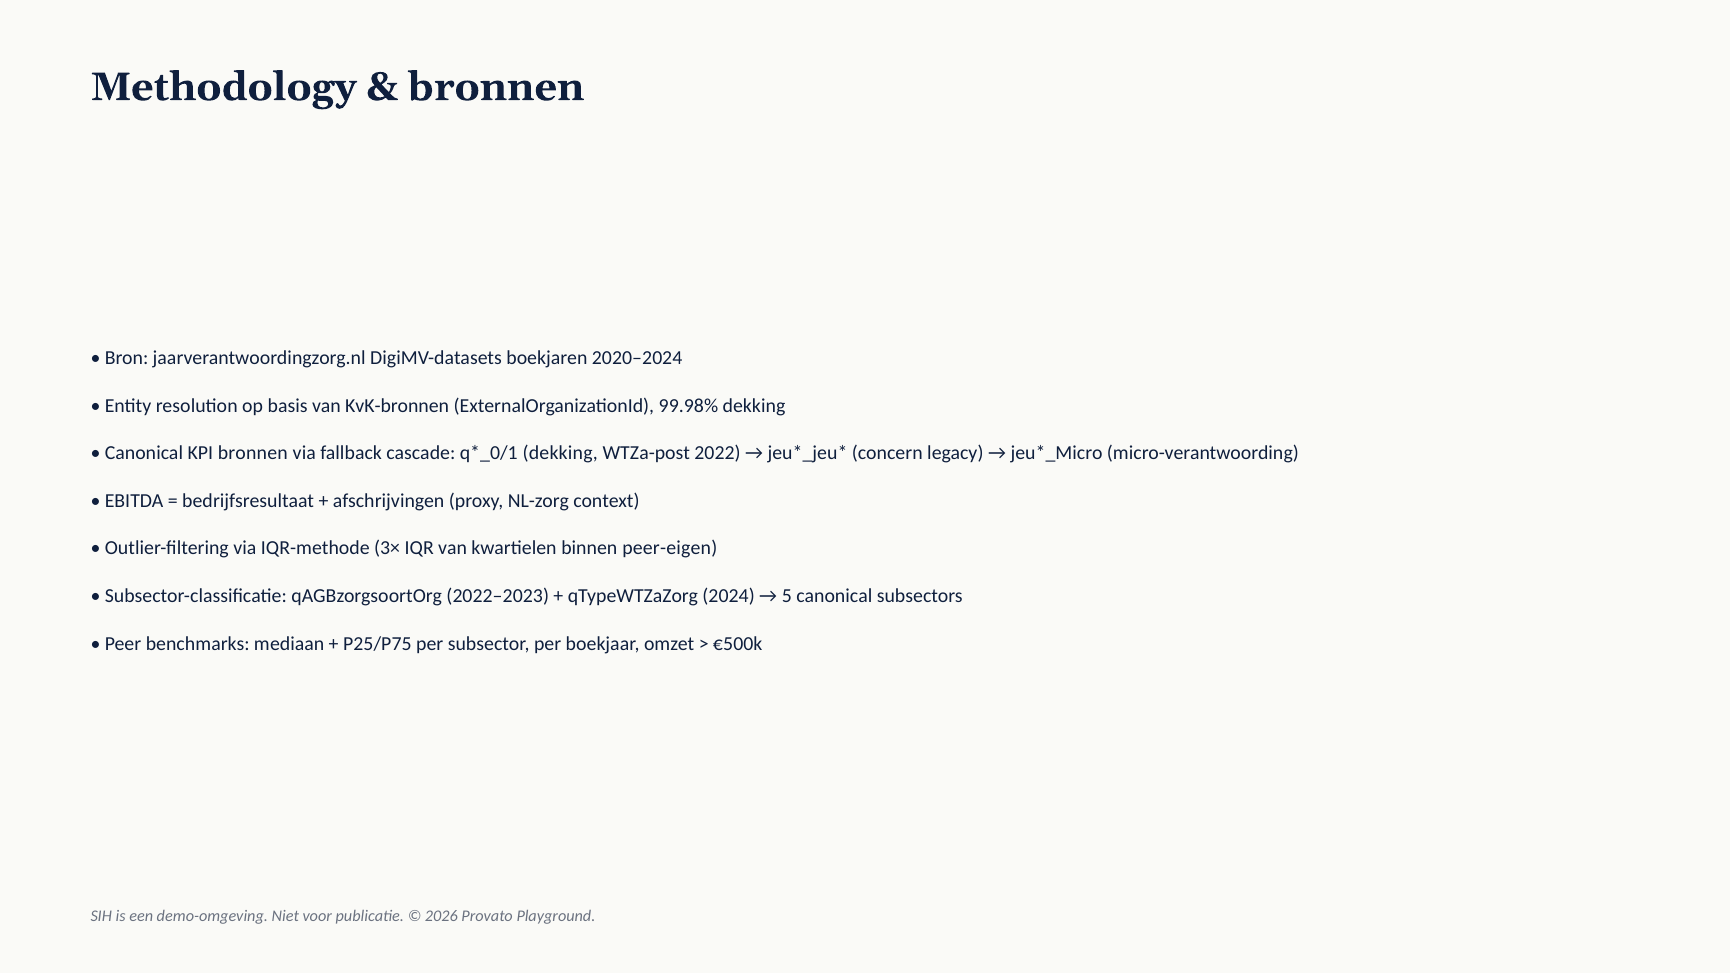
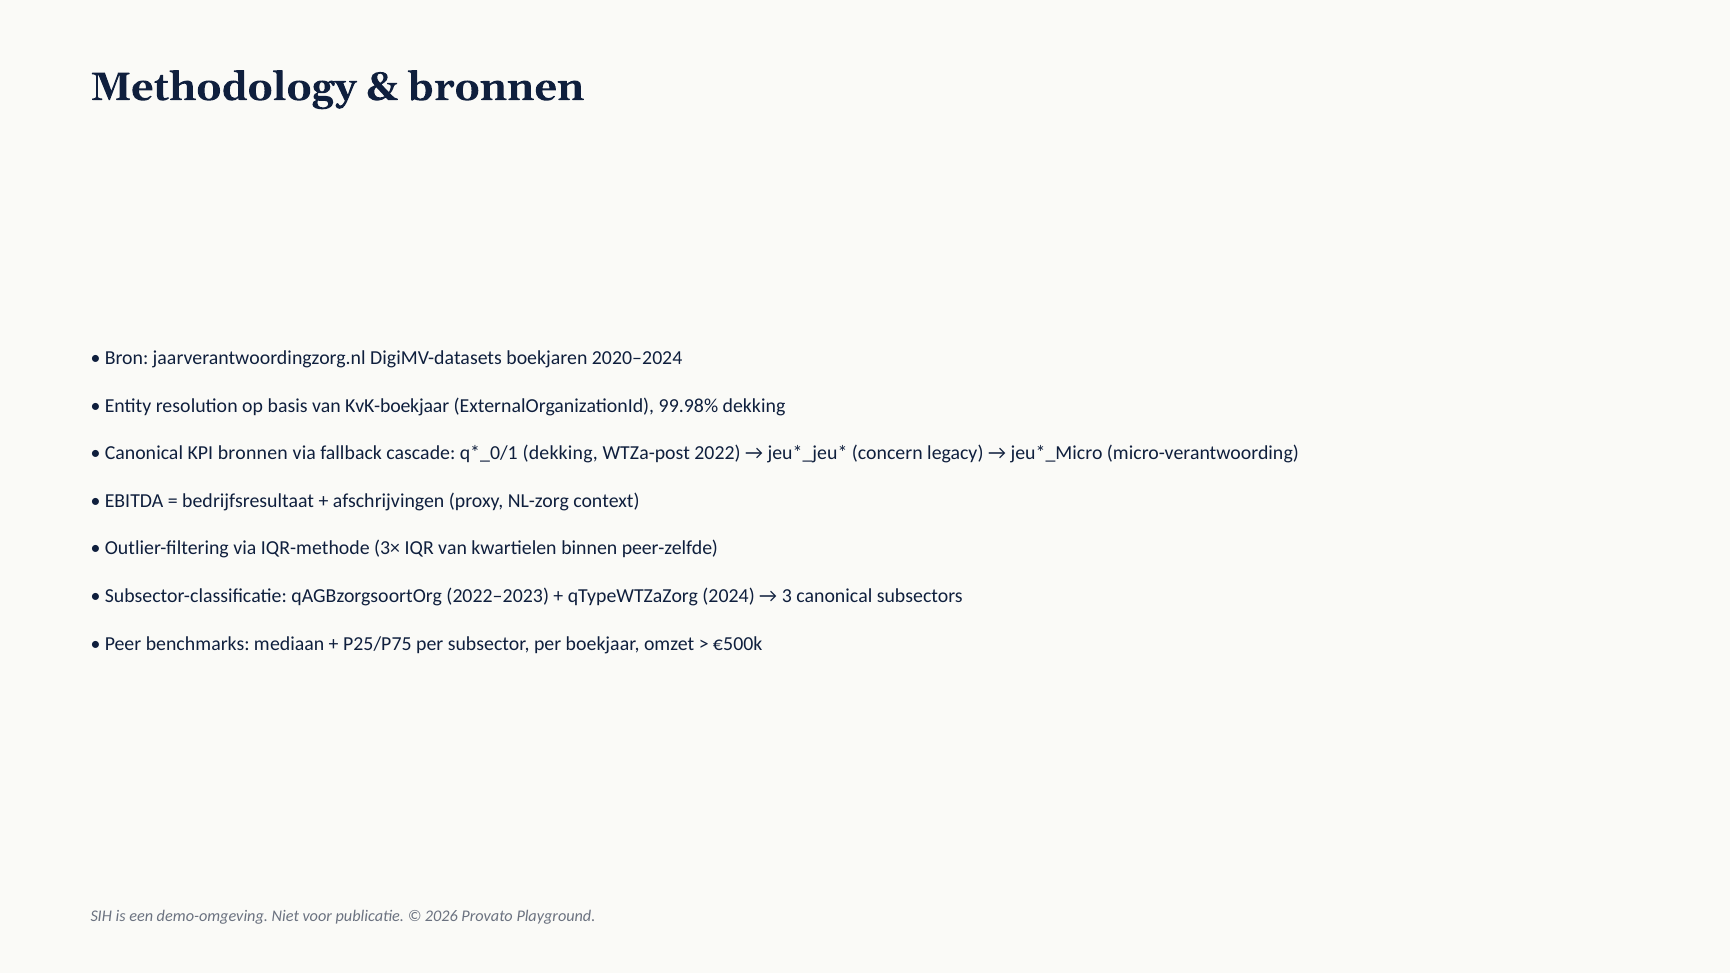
KvK-bronnen: KvK-bronnen -> KvK-boekjaar (397, 406)
peer-eigen: peer-eigen -> peer-zelfde (670, 548)
5: 5 -> 3 (787, 596)
